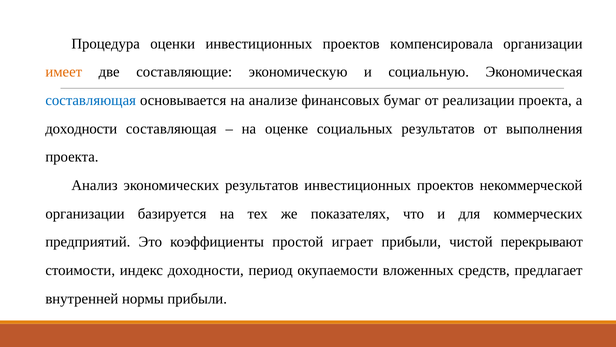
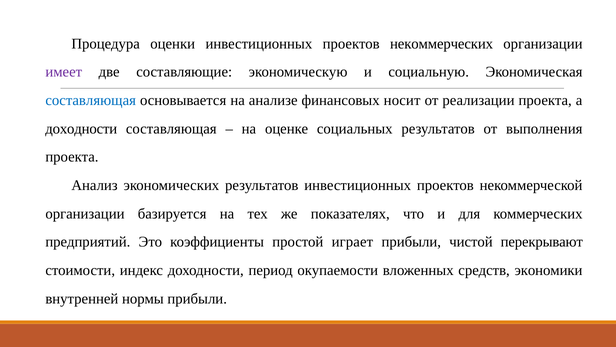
компенсировала: компенсировала -> некоммерческих (442, 44)
имеет colour: orange -> purple (64, 72)
бумаг: бумаг -> носит (402, 100)
предлагает: предлагает -> экономики (548, 270)
